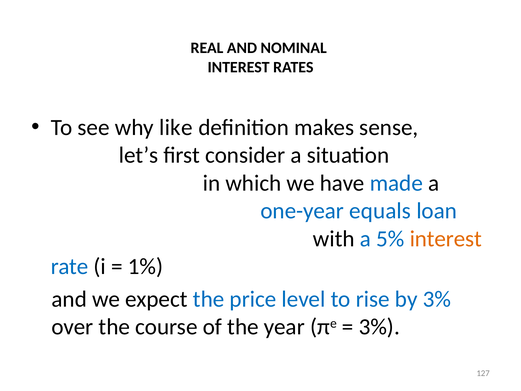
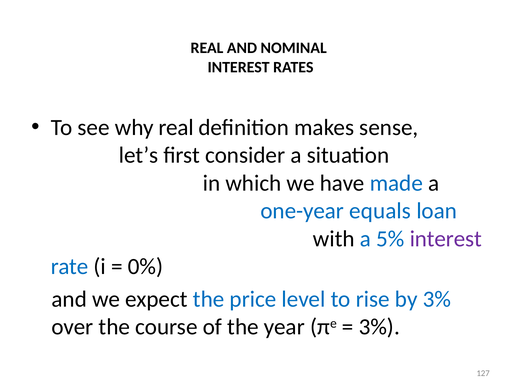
why like: like -> real (176, 127)
interest colour: orange -> purple (446, 239)
1%: 1% -> 0% (146, 266)
